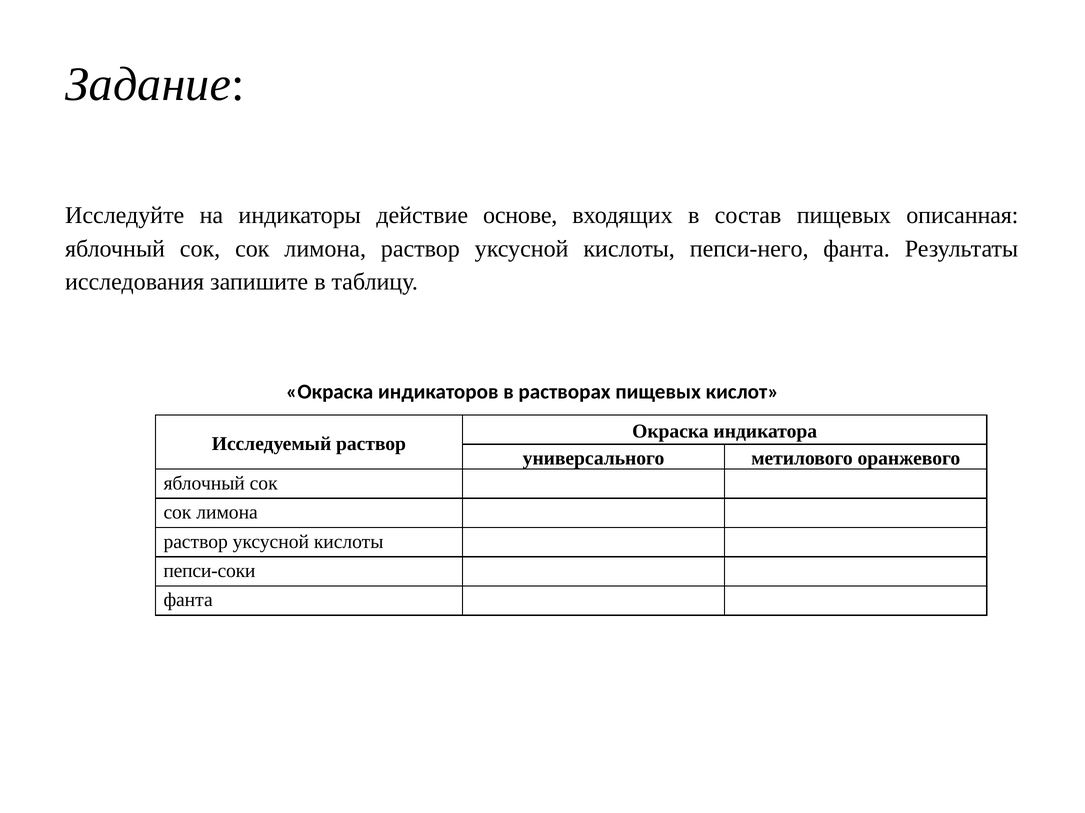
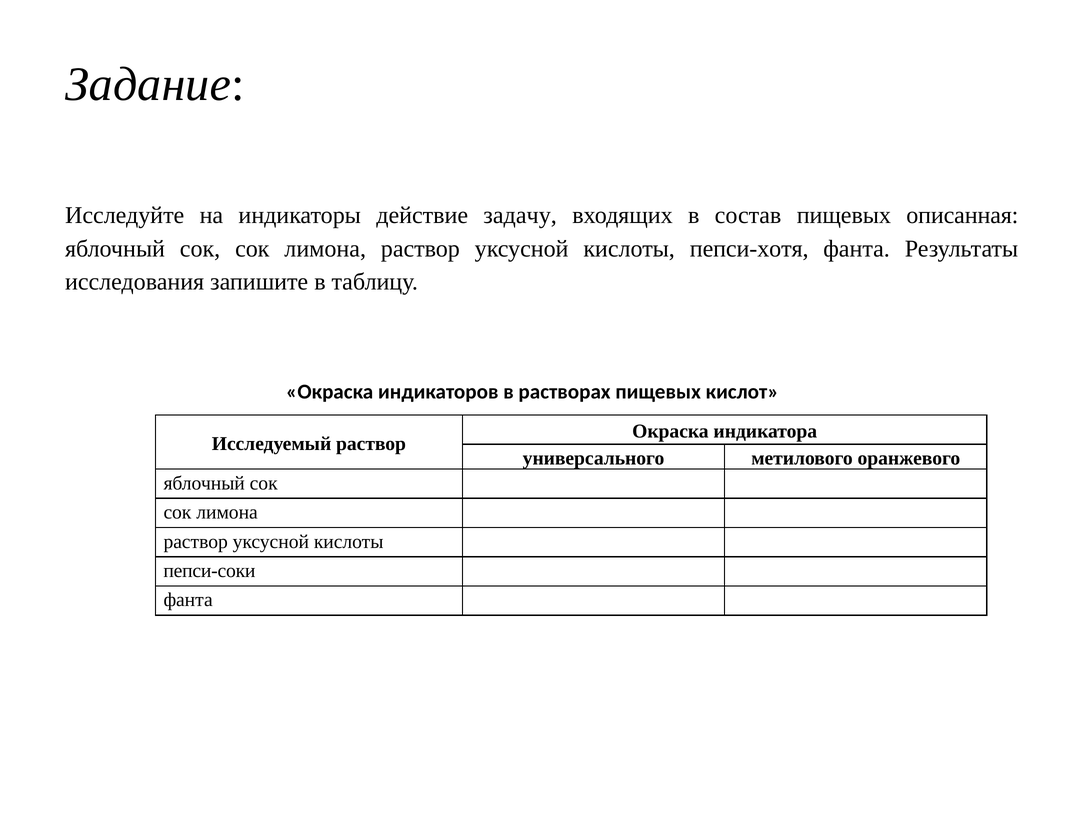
основе: основе -> задачу (520, 216)
пепси-него: пепси-него -> пепси-хотя (749, 249)
